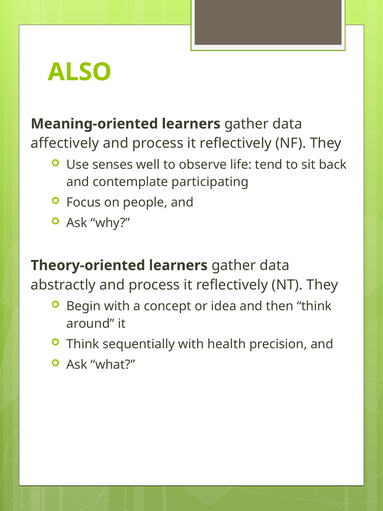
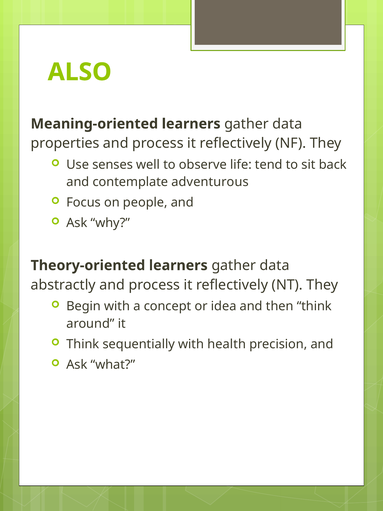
affectively: affectively -> properties (65, 143)
participating: participating -> adventurous (210, 182)
